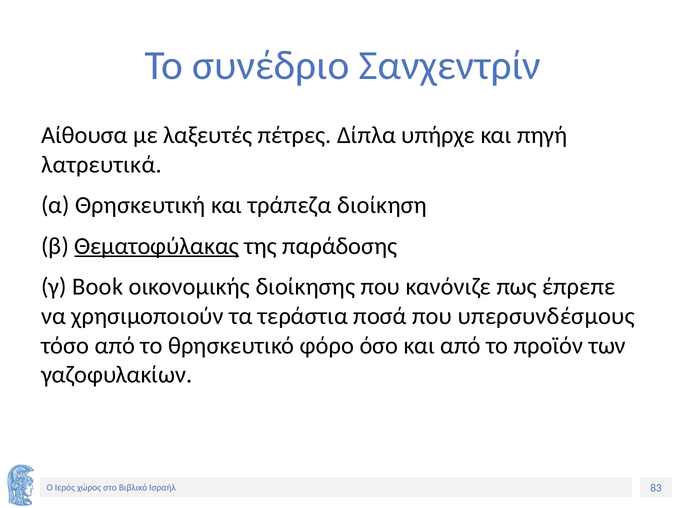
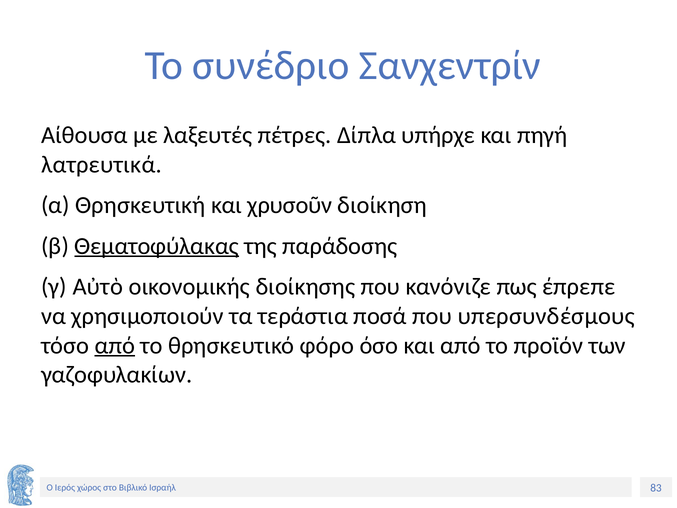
τράπεζα: τράπεζα -> χρυσοῦν (290, 205)
Book: Book -> Αὐτὸ (98, 286)
από underline: none -> present (115, 345)
